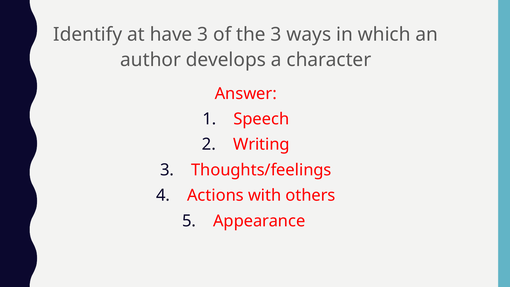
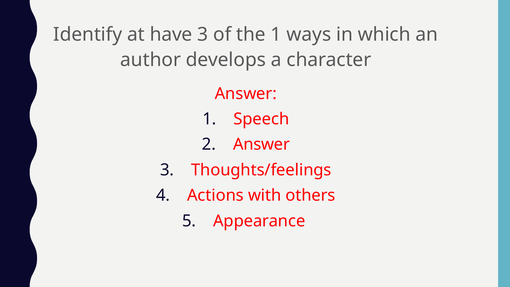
the 3: 3 -> 1 (276, 35)
Writing: Writing -> Answer (261, 144)
